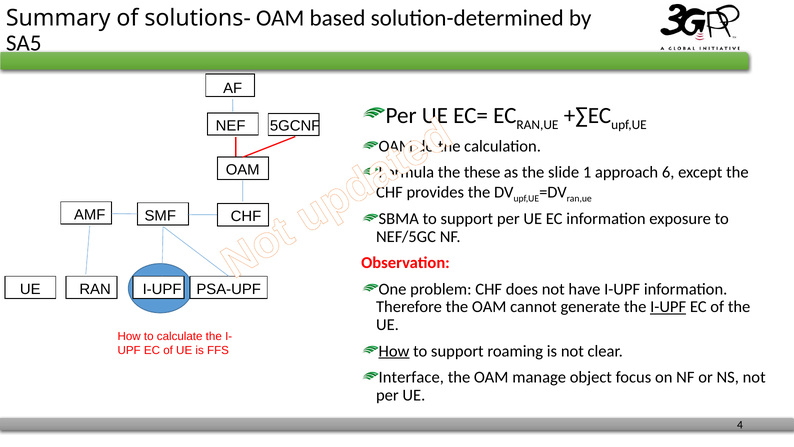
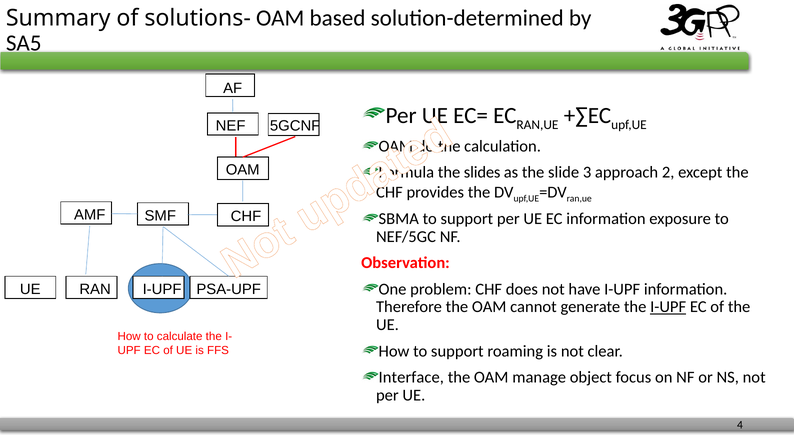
these: these -> slides (482, 172)
1: 1 -> 3 (587, 172)
6: 6 -> 2 (668, 172)
How underline: present -> none (394, 351)
